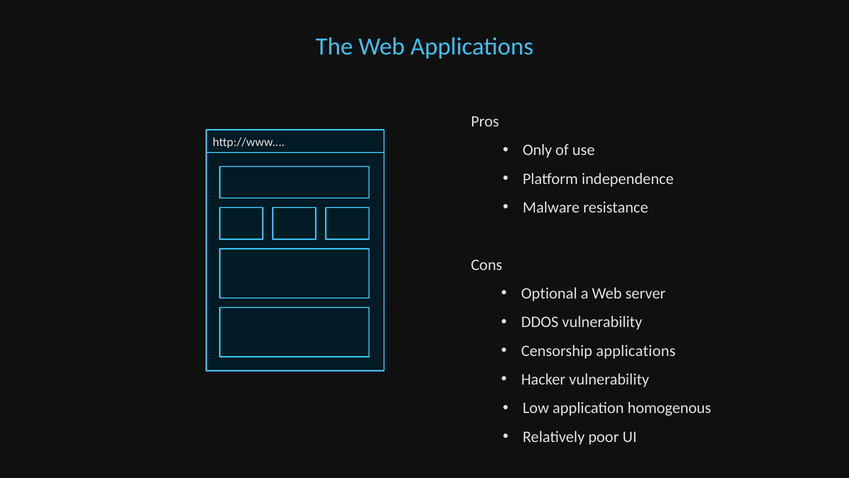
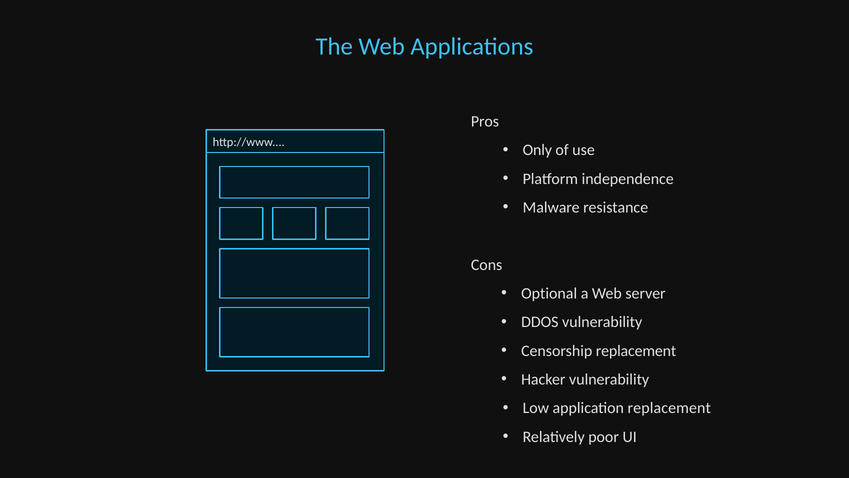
Censorship applications: applications -> replacement (636, 351)
application homogenous: homogenous -> replacement (669, 408)
